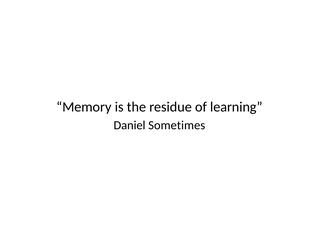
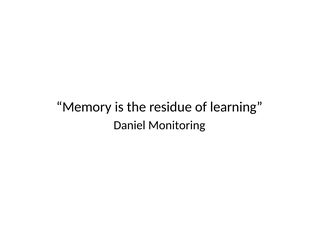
Sometimes: Sometimes -> Monitoring (177, 125)
